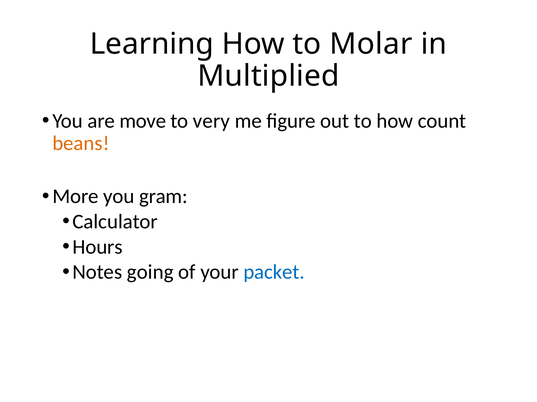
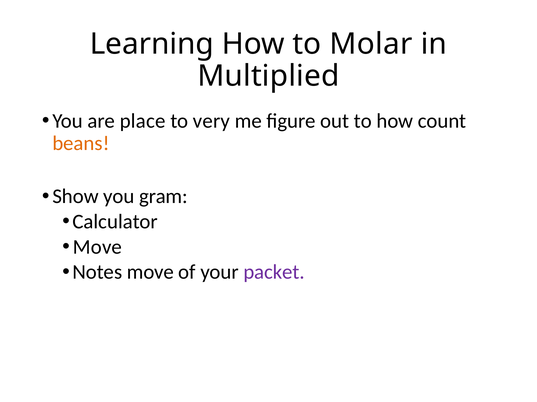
move: move -> place (143, 121)
More: More -> Show (76, 197)
Hours: Hours -> Move (97, 247)
Notes going: going -> move (150, 273)
packet colour: blue -> purple (274, 273)
